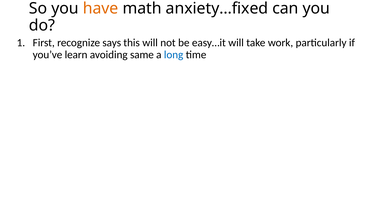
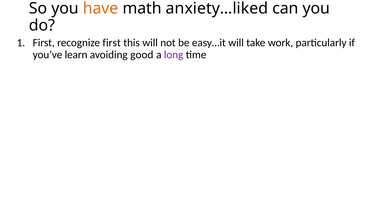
anxiety…fixed: anxiety…fixed -> anxiety…liked (217, 8)
recognize says: says -> first (112, 43)
same: same -> good (142, 55)
long colour: blue -> purple (174, 55)
